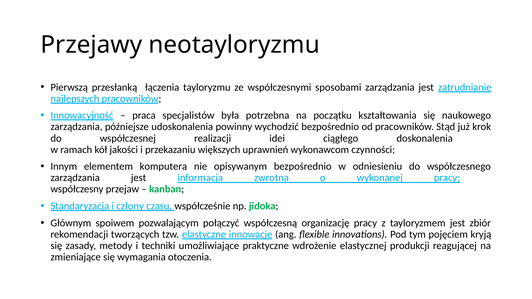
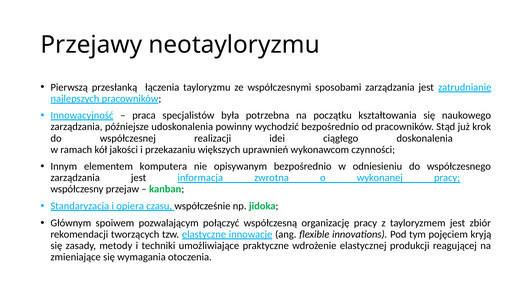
człony: człony -> opiera (130, 206)
